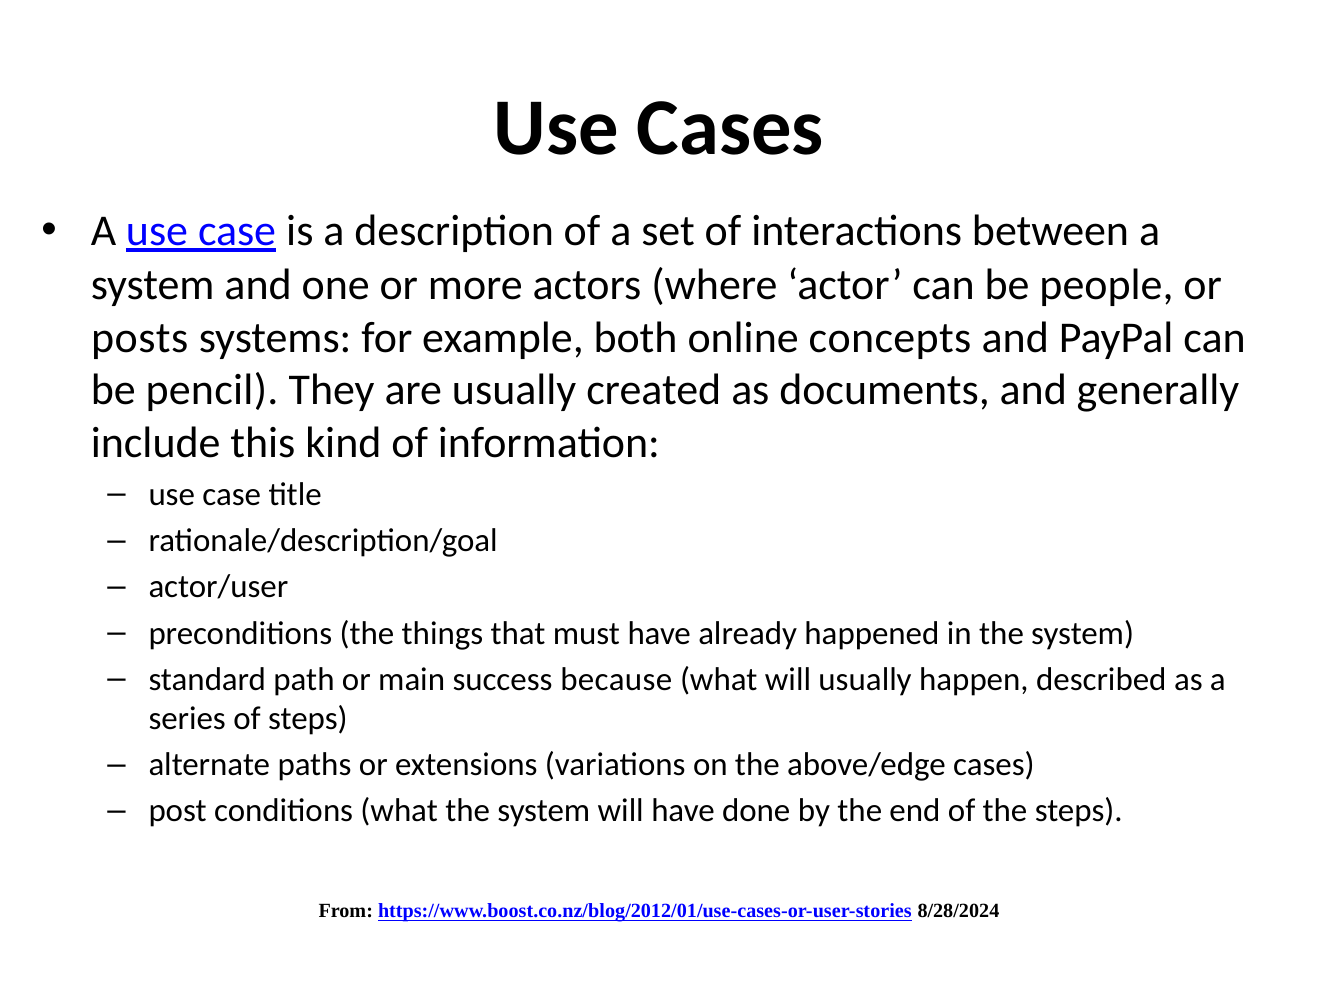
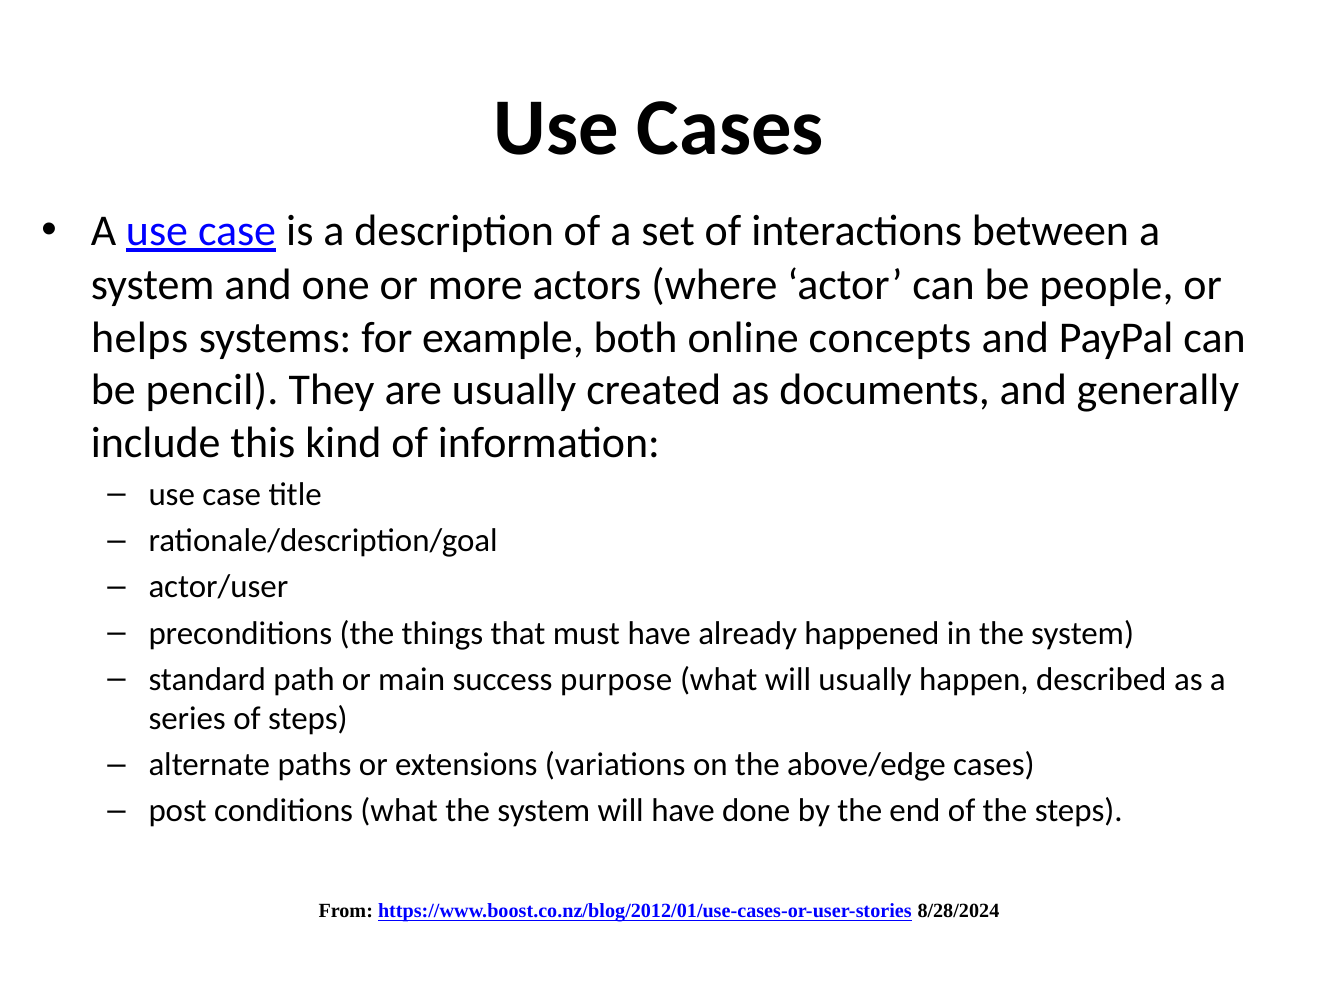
posts: posts -> helps (140, 338)
because: because -> purpose (616, 680)
